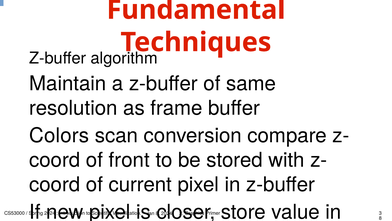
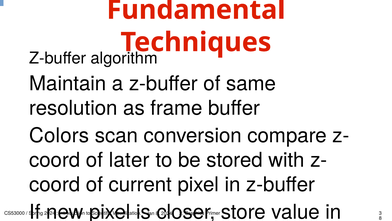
front: front -> later (129, 160)
